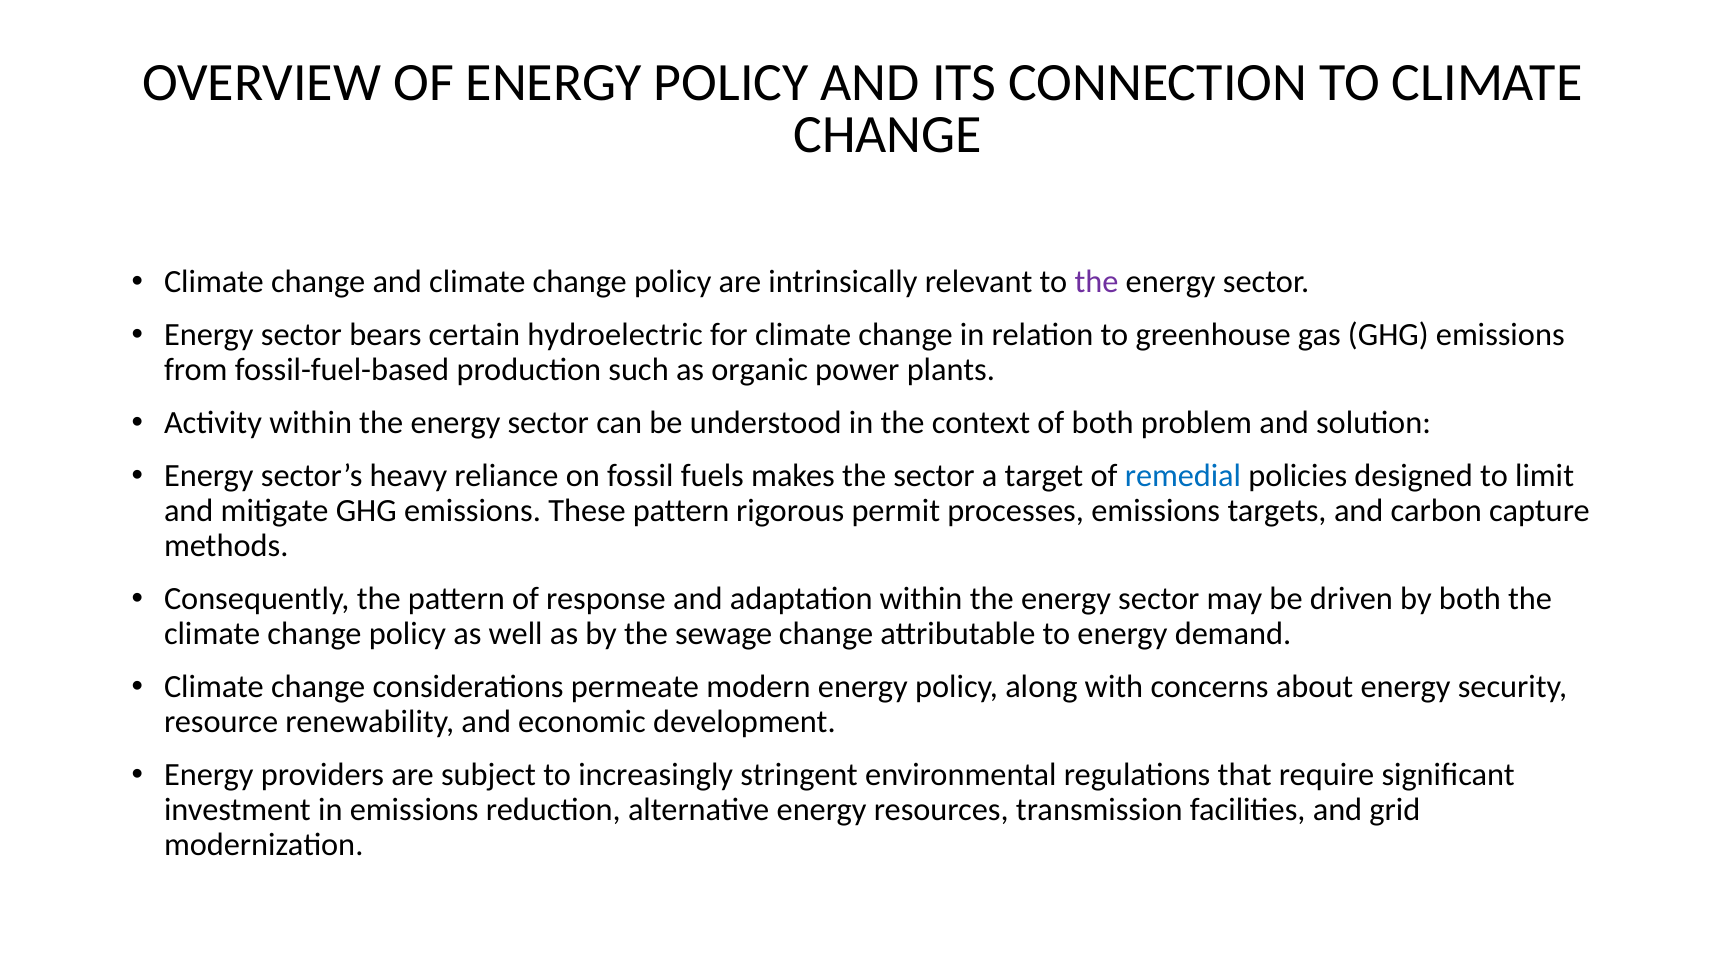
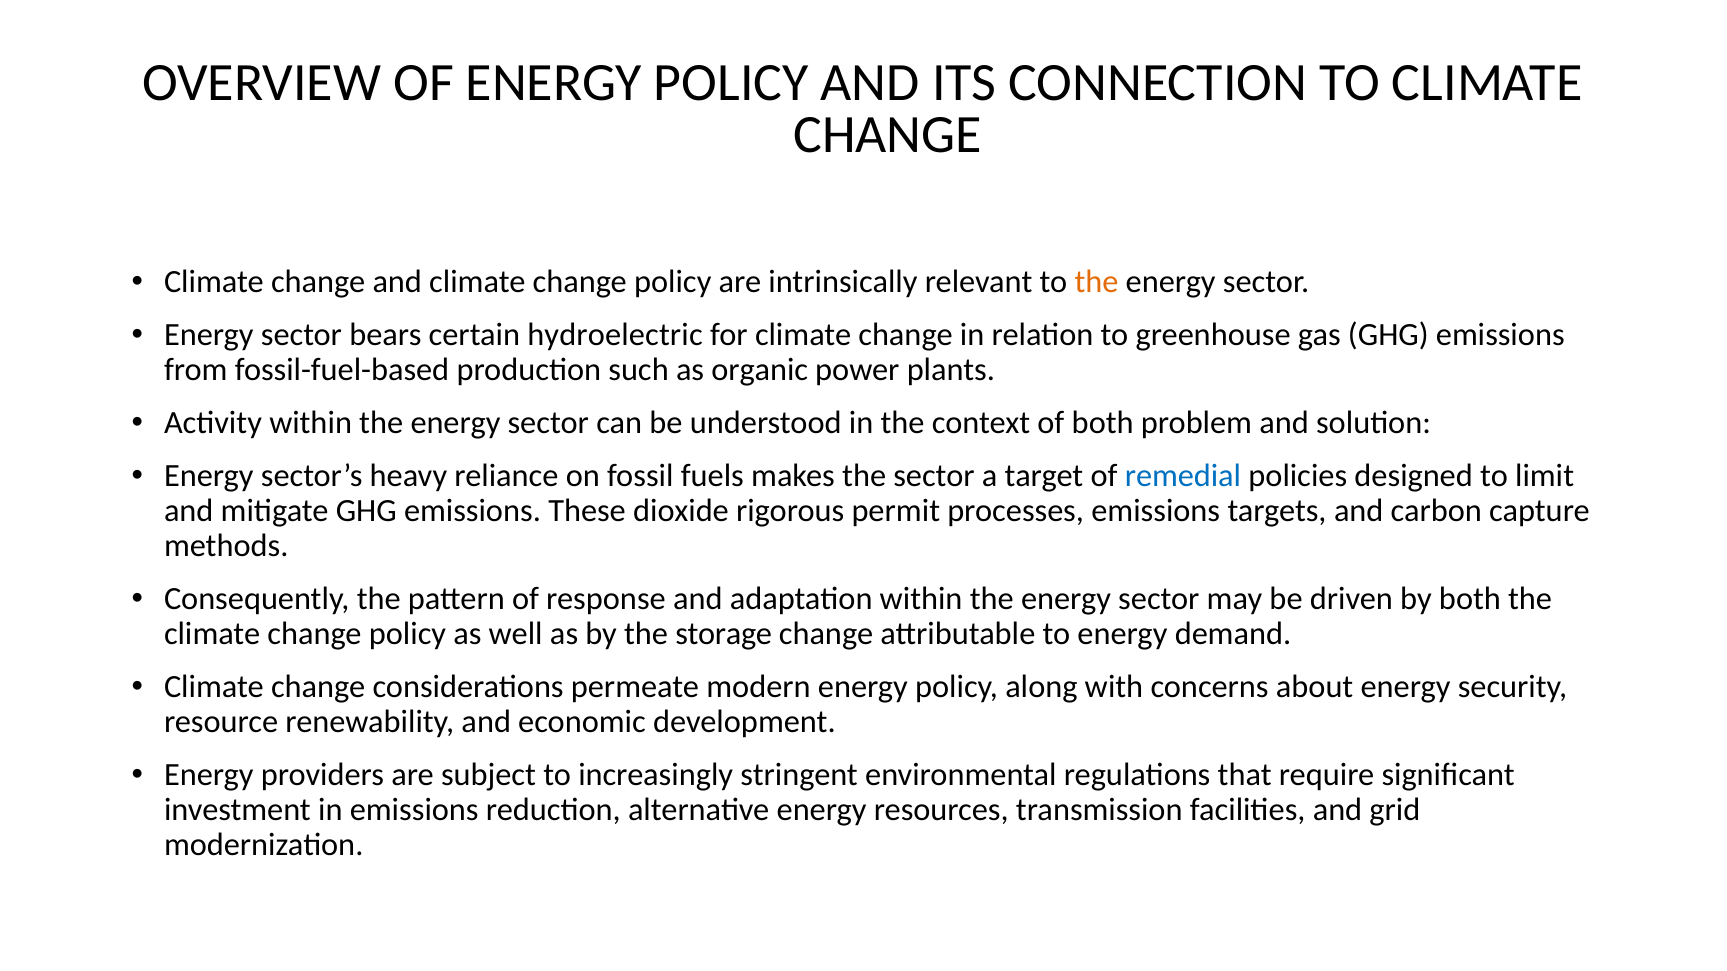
the colour: purple -> orange (1097, 282)
These pattern: pattern -> dioxide (681, 511)
sewage: sewage -> storage (724, 634)
